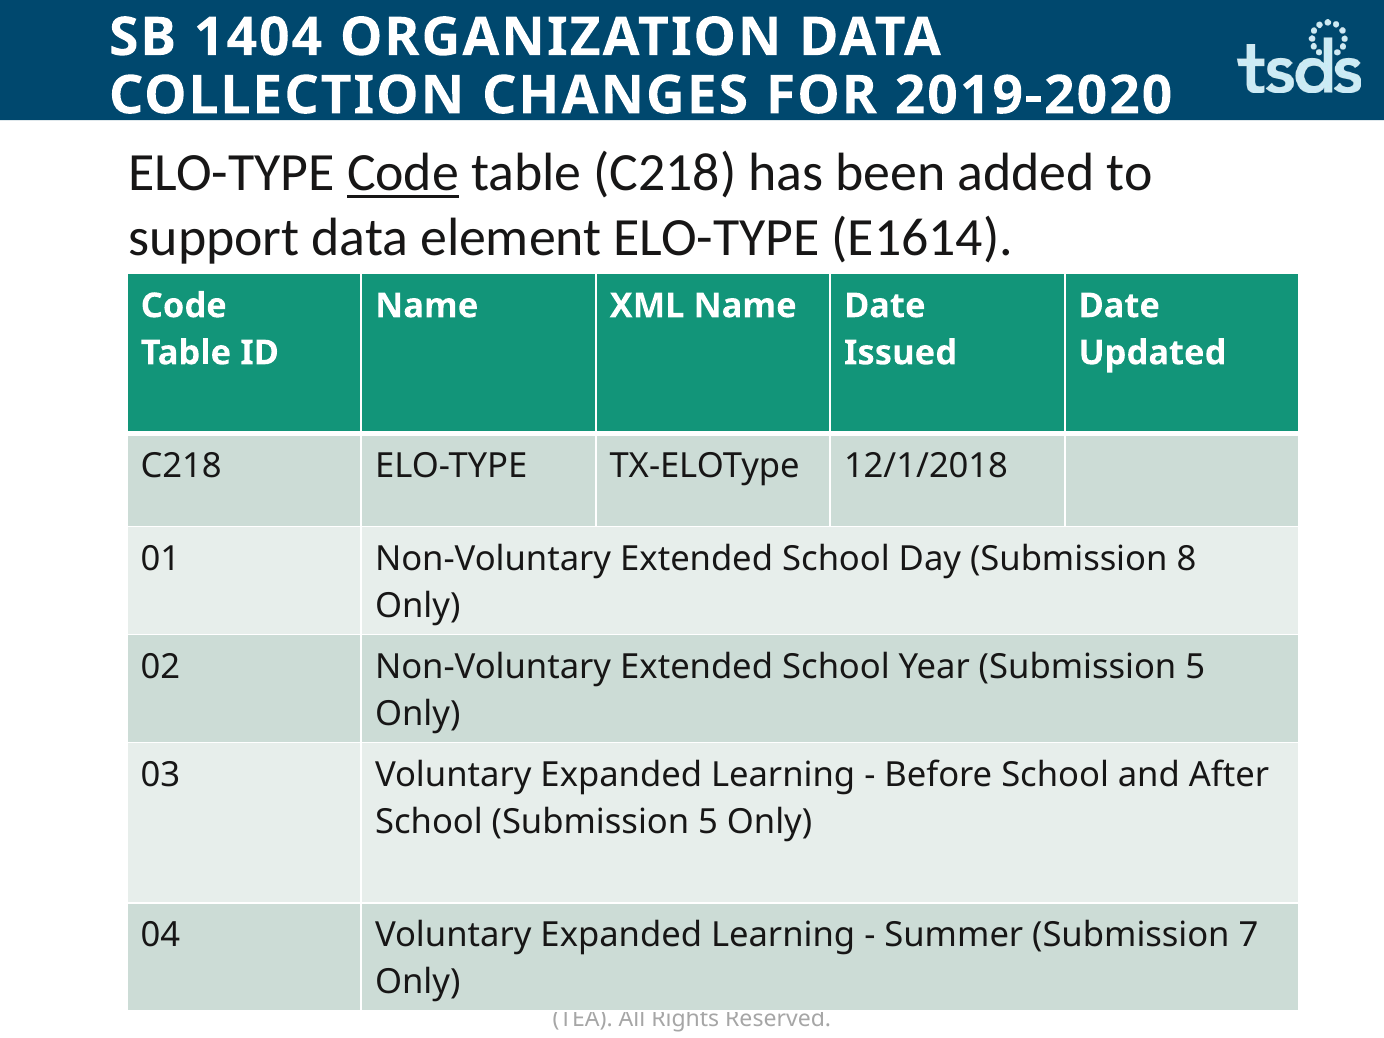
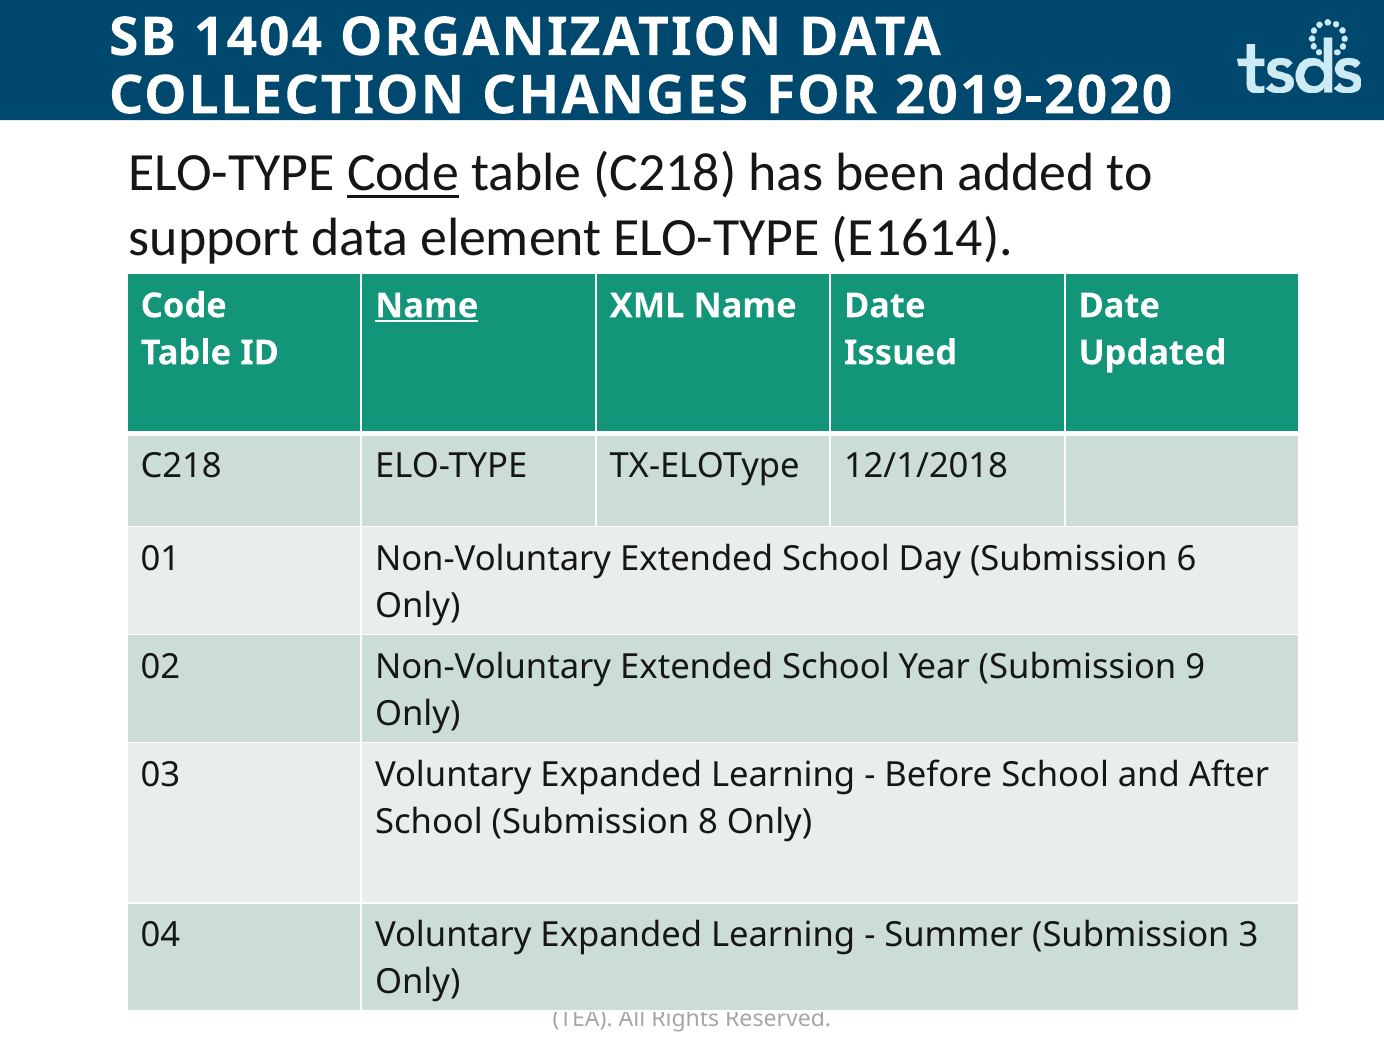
Name underline: none -> present (427, 306)
8: 8 -> 6 (1186, 559)
Year Submission 5: 5 -> 9 (1195, 667)
School Submission 5: 5 -> 8 (708, 822)
7: 7 -> 3 (1248, 935)
